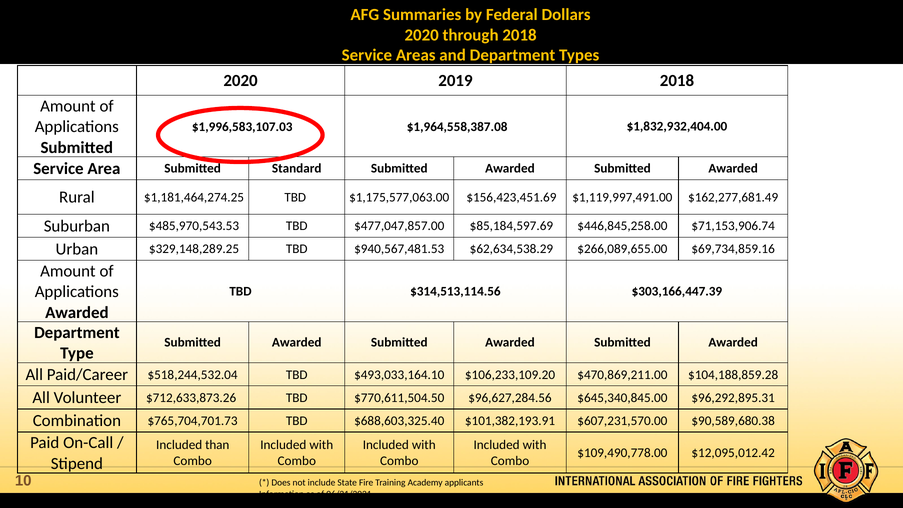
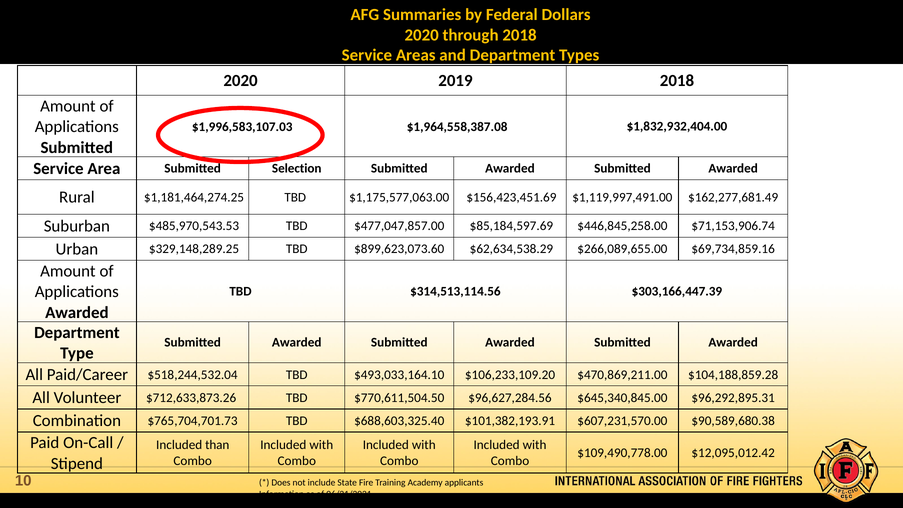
Standard: Standard -> Selection (297, 169)
$940,567,481.53: $940,567,481.53 -> $899,623,073.60 (399, 249)
